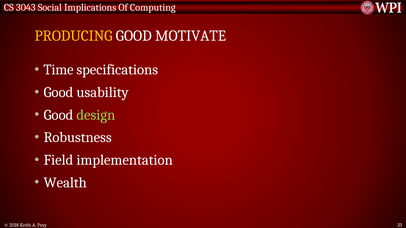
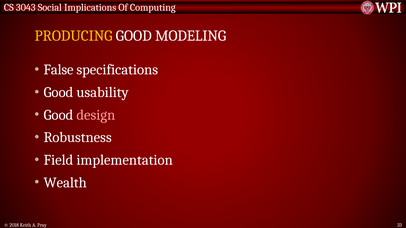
MOTIVATE: MOTIVATE -> MODELING (191, 36)
Time: Time -> False (59, 70)
design colour: light green -> pink (96, 115)
